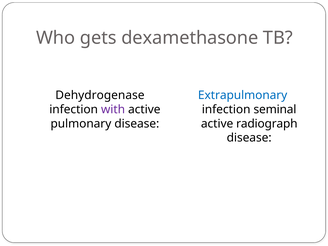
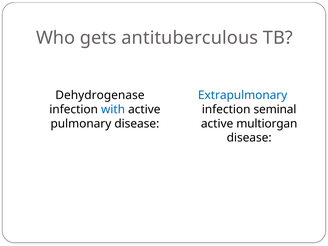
dexamethasone: dexamethasone -> antituberculous (190, 38)
with colour: purple -> blue (113, 109)
radiograph: radiograph -> multiorgan (267, 124)
